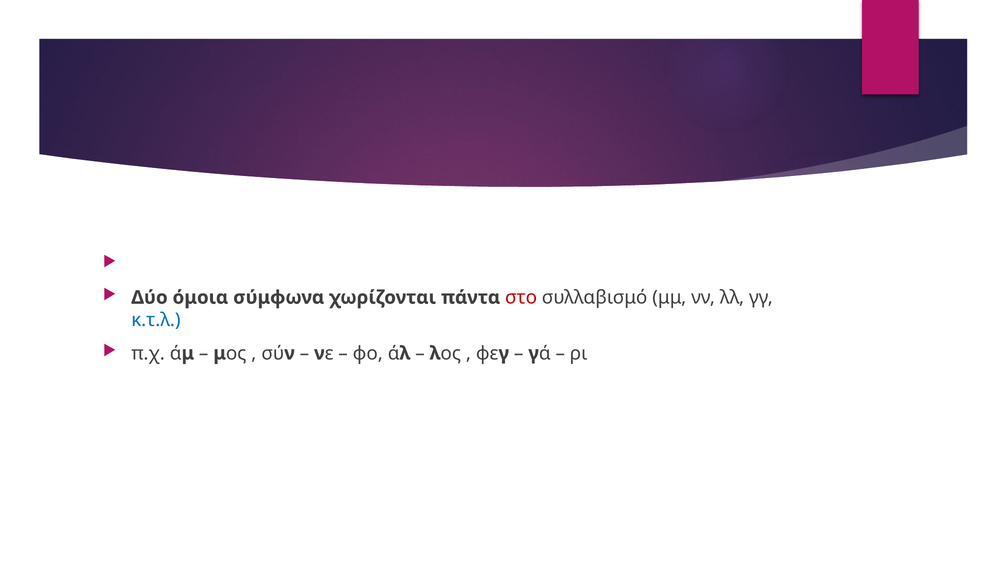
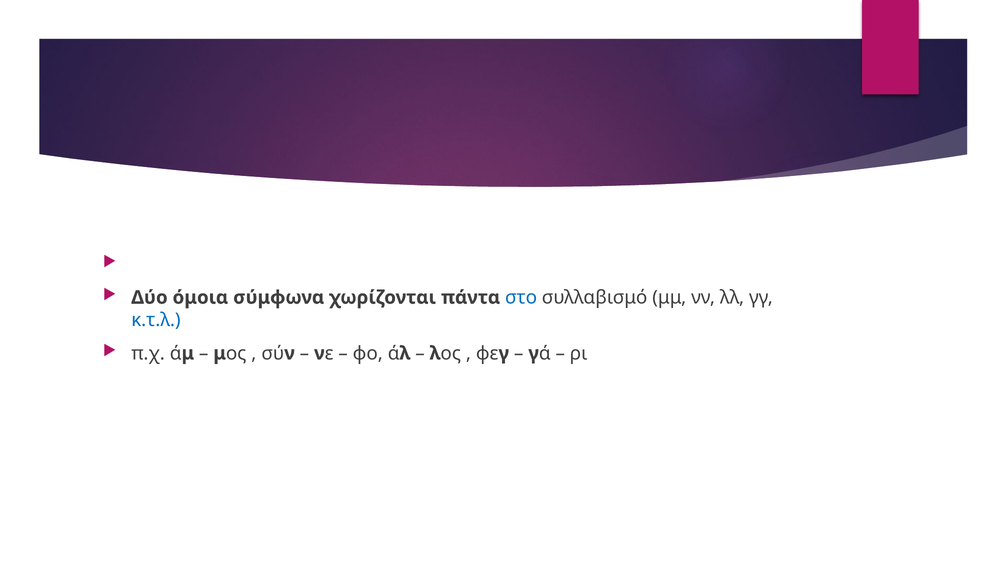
στο colour: red -> blue (521, 298)
